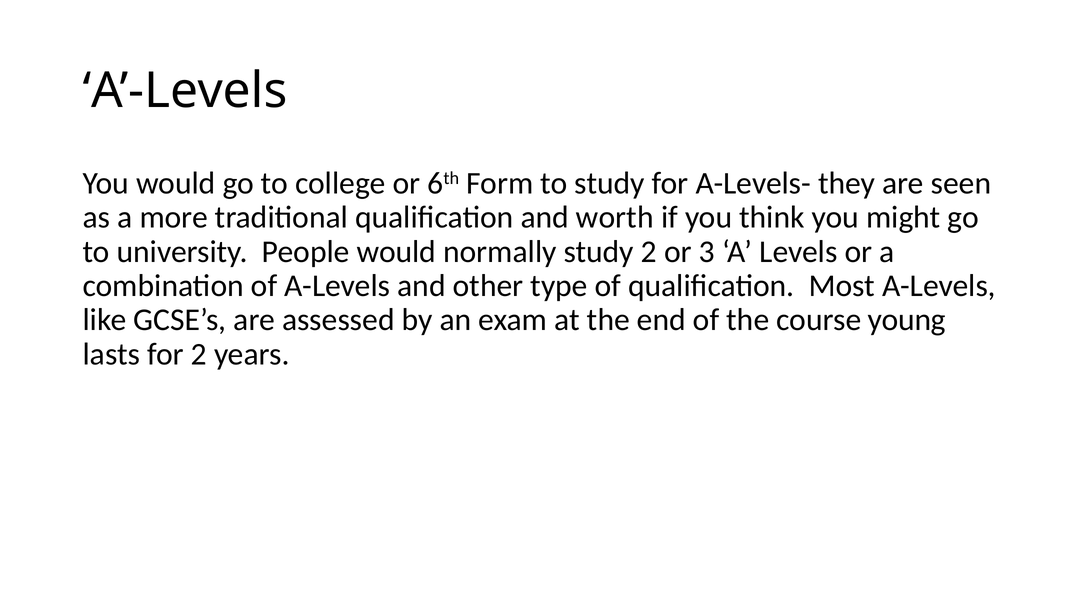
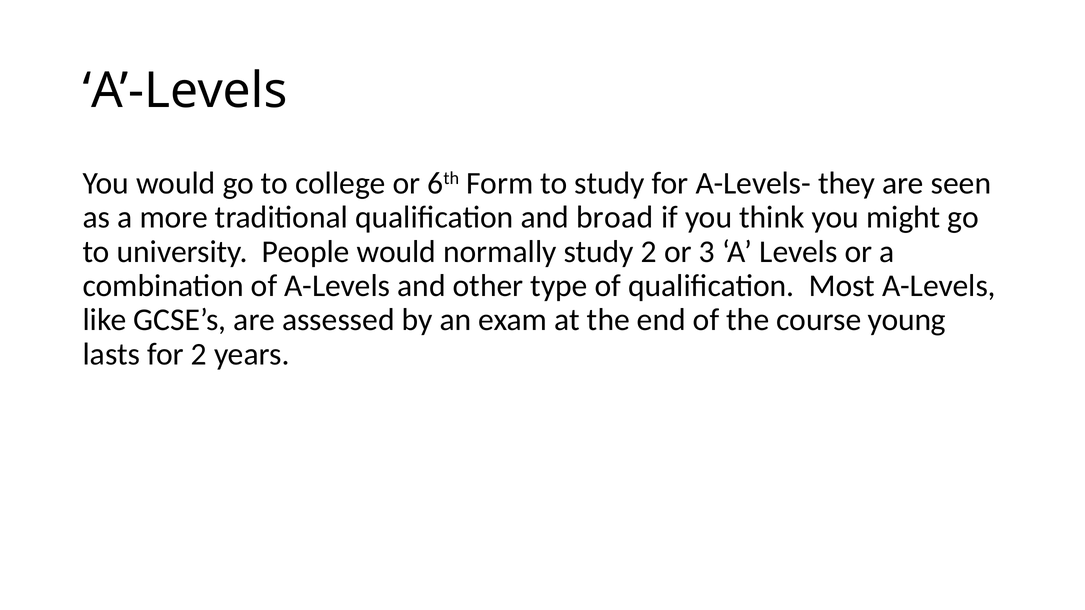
worth: worth -> broad (615, 218)
